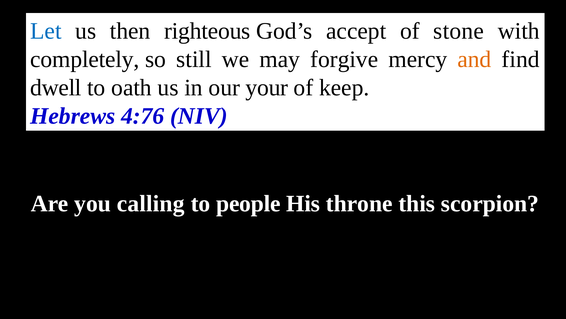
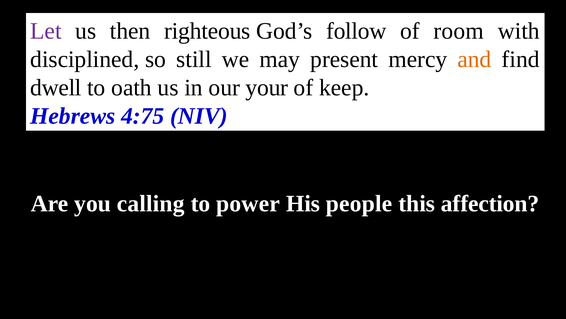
Let colour: blue -> purple (46, 31)
accept: accept -> follow (356, 31)
stone: stone -> room (459, 31)
completely: completely -> disciplined (85, 59)
forgive: forgive -> present (344, 59)
4:76: 4:76 -> 4:75 (143, 116)
people: people -> power (248, 203)
throne: throne -> people (359, 203)
scorpion: scorpion -> affection (490, 203)
